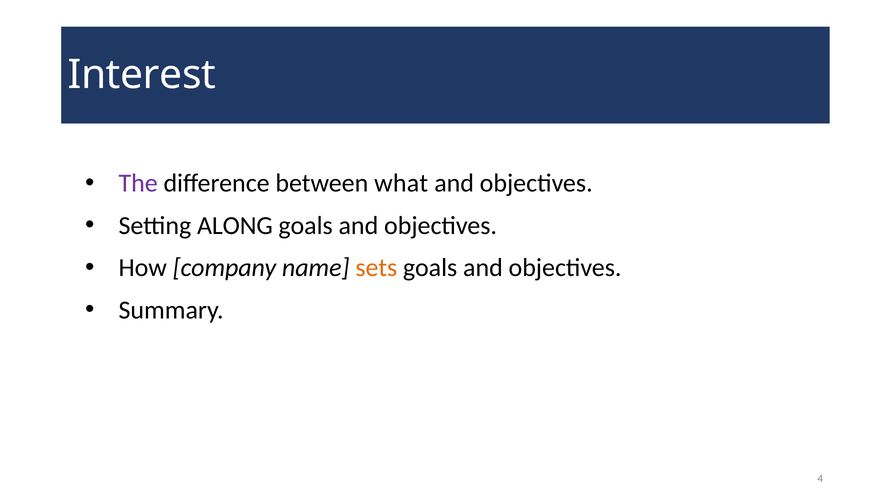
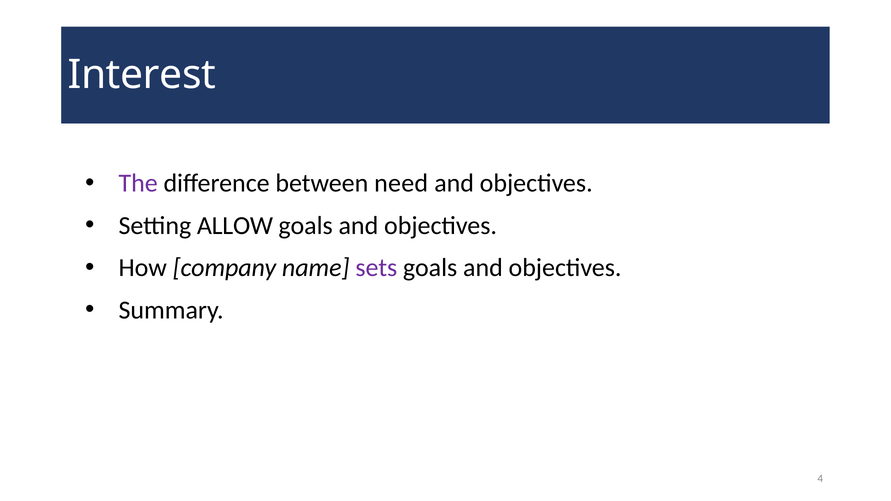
what: what -> need (401, 183)
ALONG: ALONG -> ALLOW (235, 226)
sets colour: orange -> purple (376, 268)
